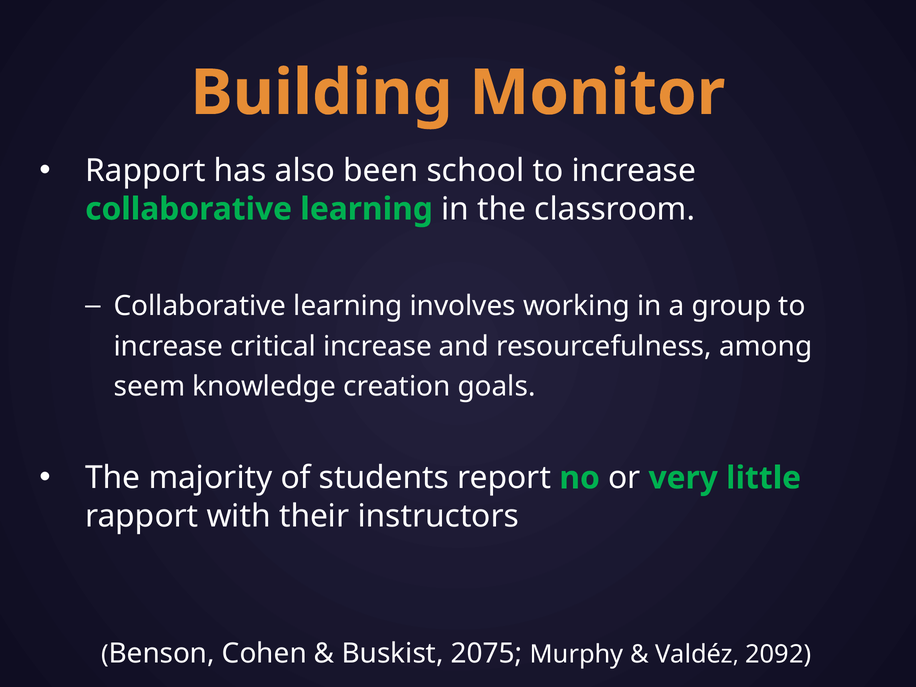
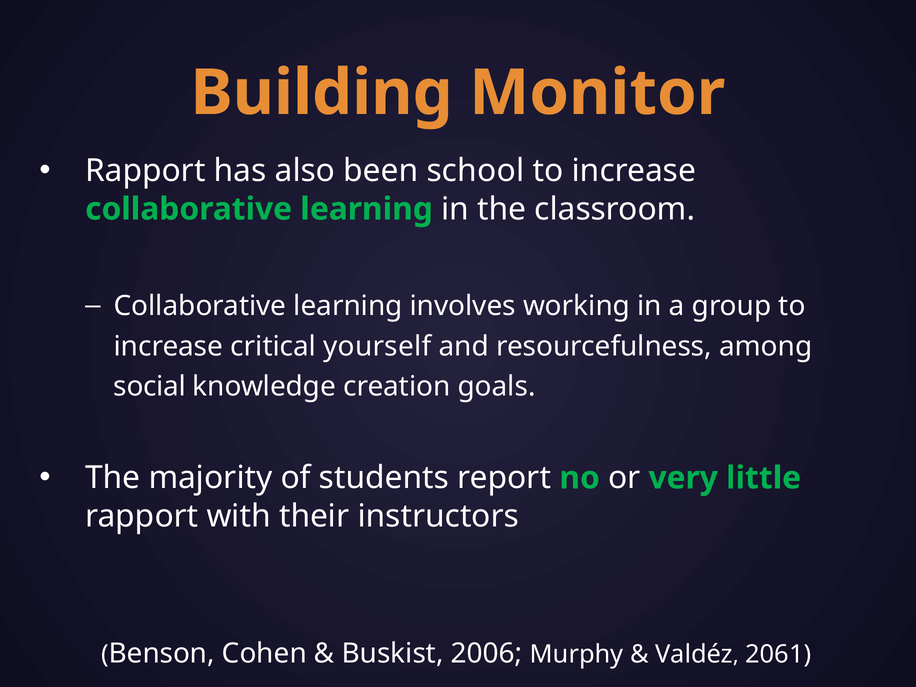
critical increase: increase -> yourself (377, 346)
seem: seem -> social (150, 387)
2075: 2075 -> 2006 (486, 653)
2092: 2092 -> 2061 (778, 654)
